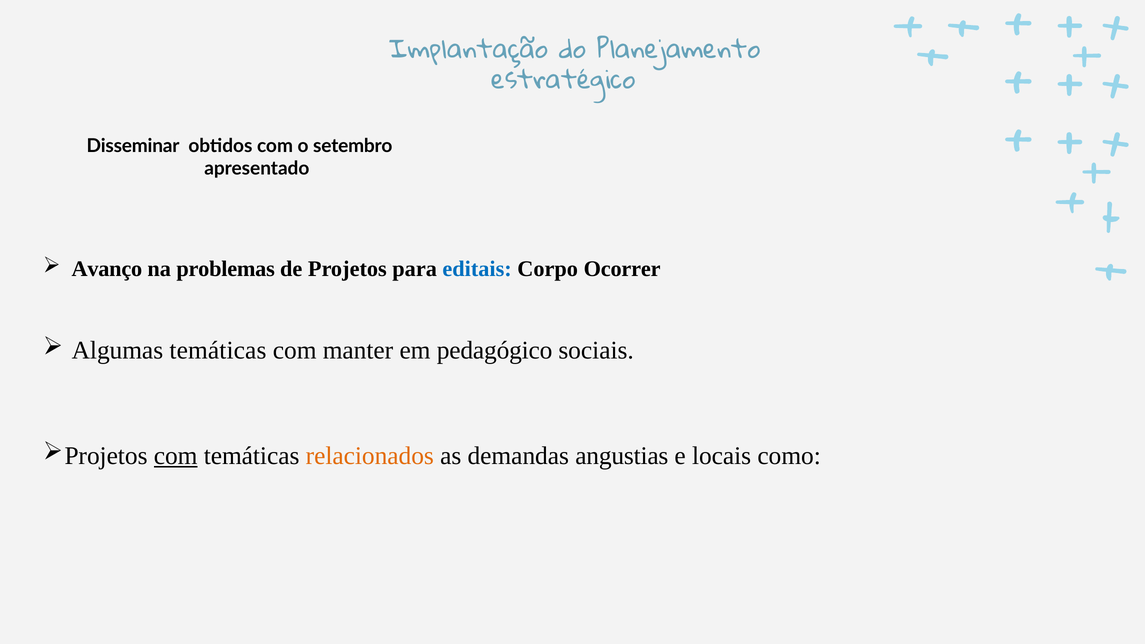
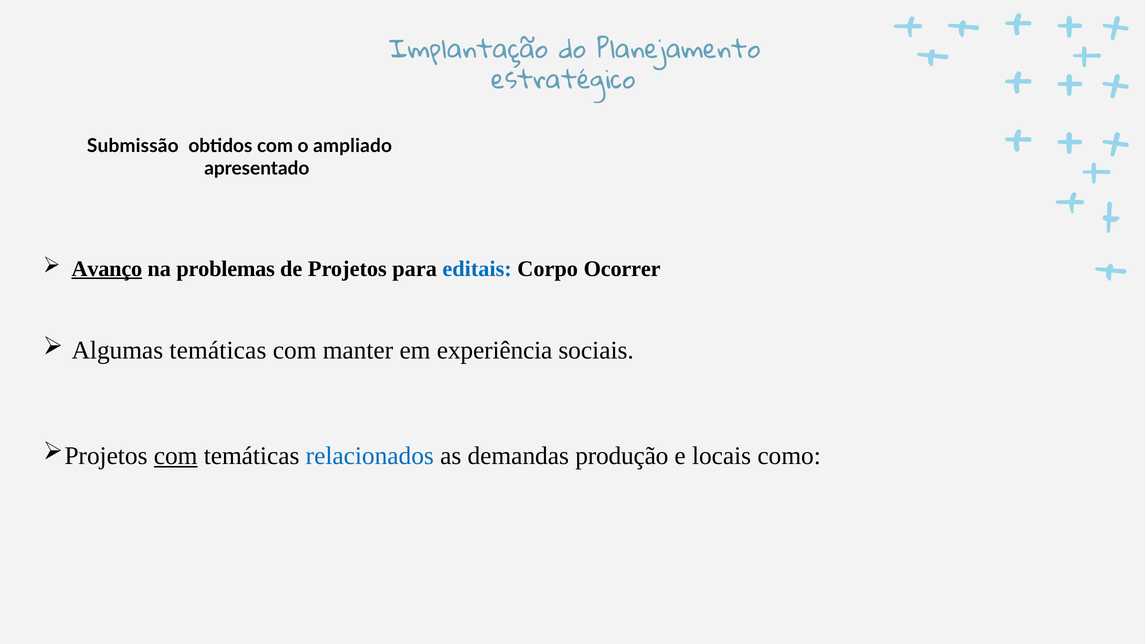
Disseminar: Disseminar -> Submissão (133, 146)
setembro: setembro -> ampliado (353, 146)
Avanço underline: none -> present (107, 269)
pedagógico: pedagógico -> experiência (495, 350)
relacionados colour: orange -> blue (370, 456)
angustias: angustias -> produção (622, 456)
